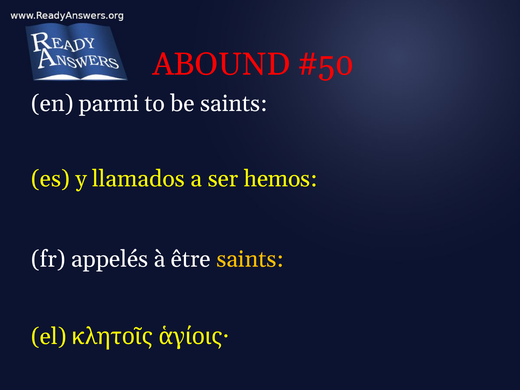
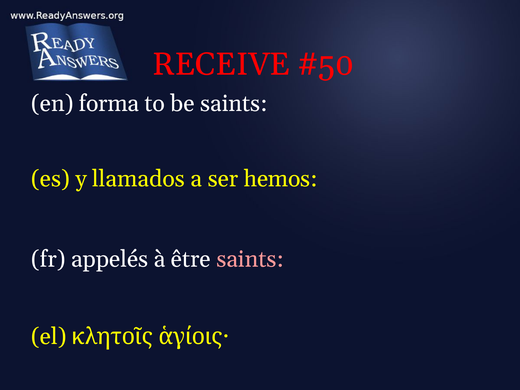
ABOUND: ABOUND -> RECEIVE (221, 64)
parmi: parmi -> forma (109, 104)
saints colour: yellow -> pink (250, 259)
